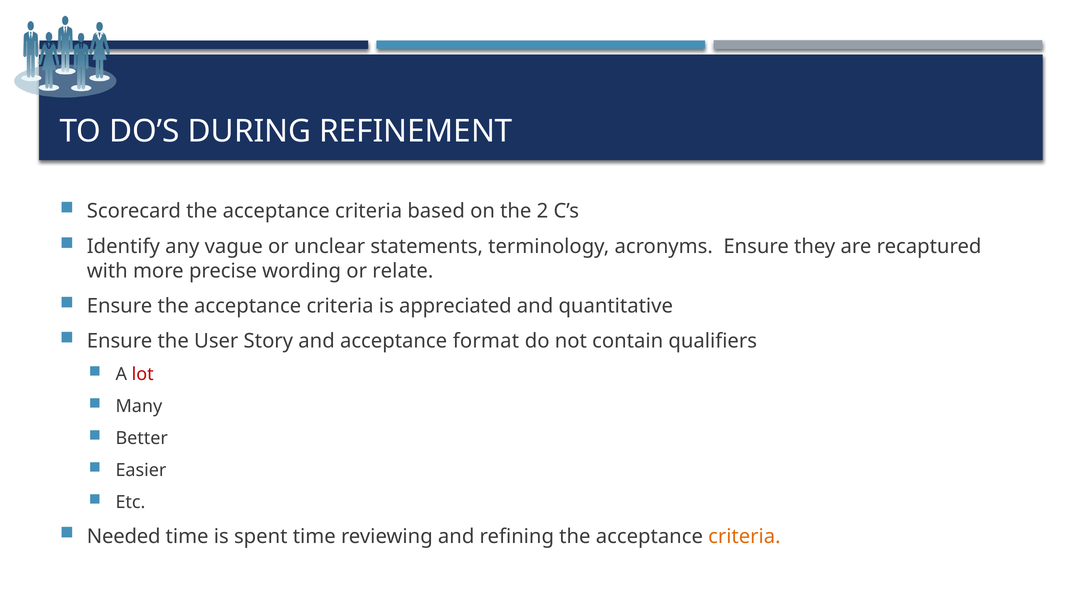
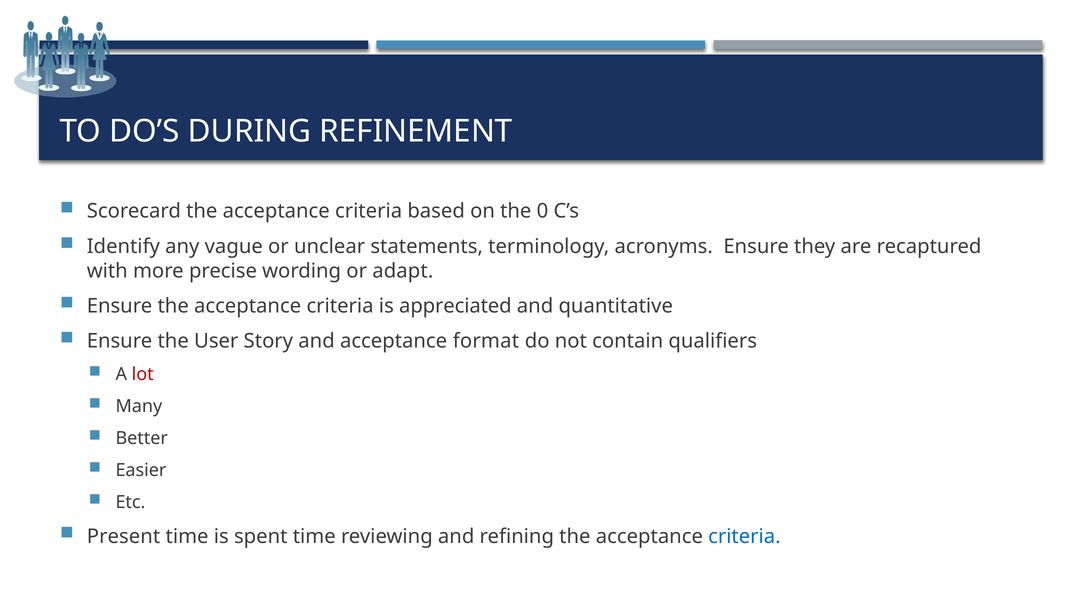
2: 2 -> 0 (543, 211)
relate: relate -> adapt (403, 271)
Needed: Needed -> Present (124, 536)
criteria colour: orange -> blue (744, 536)
